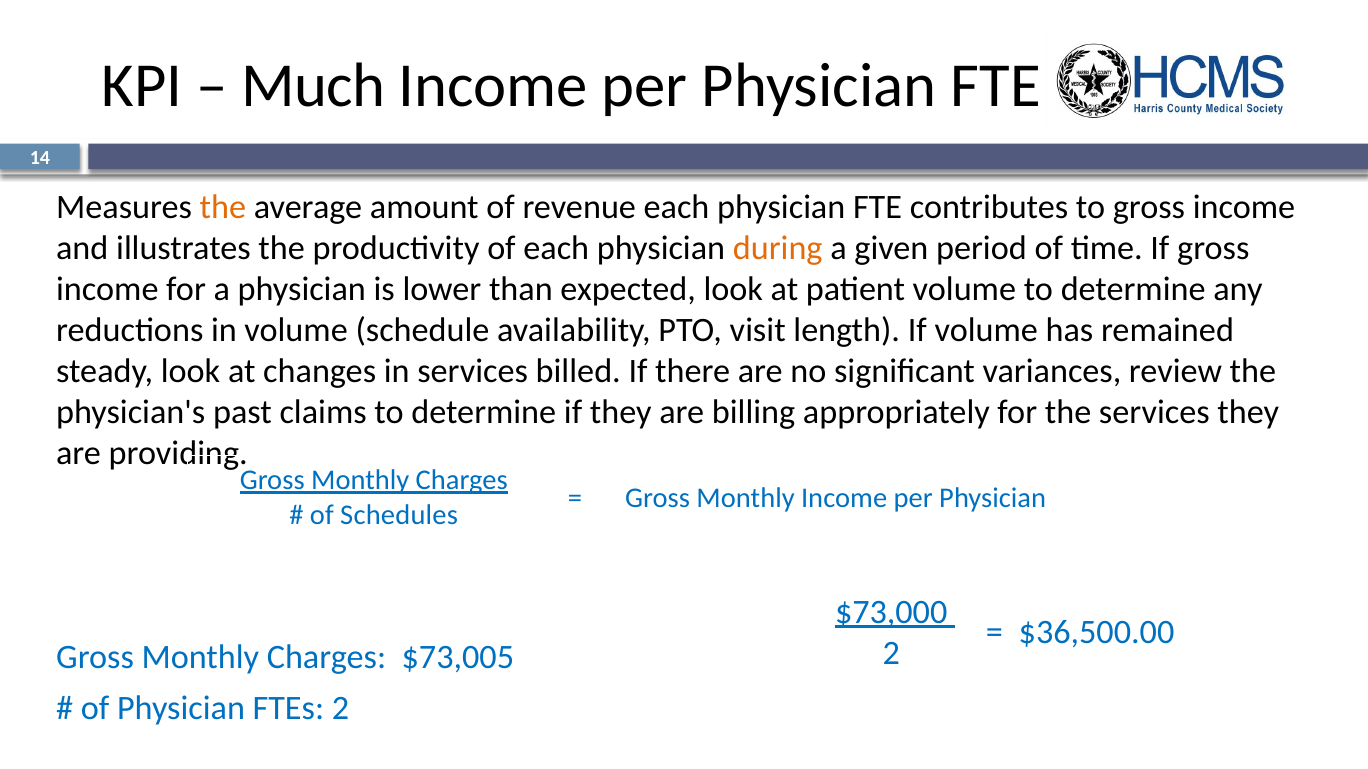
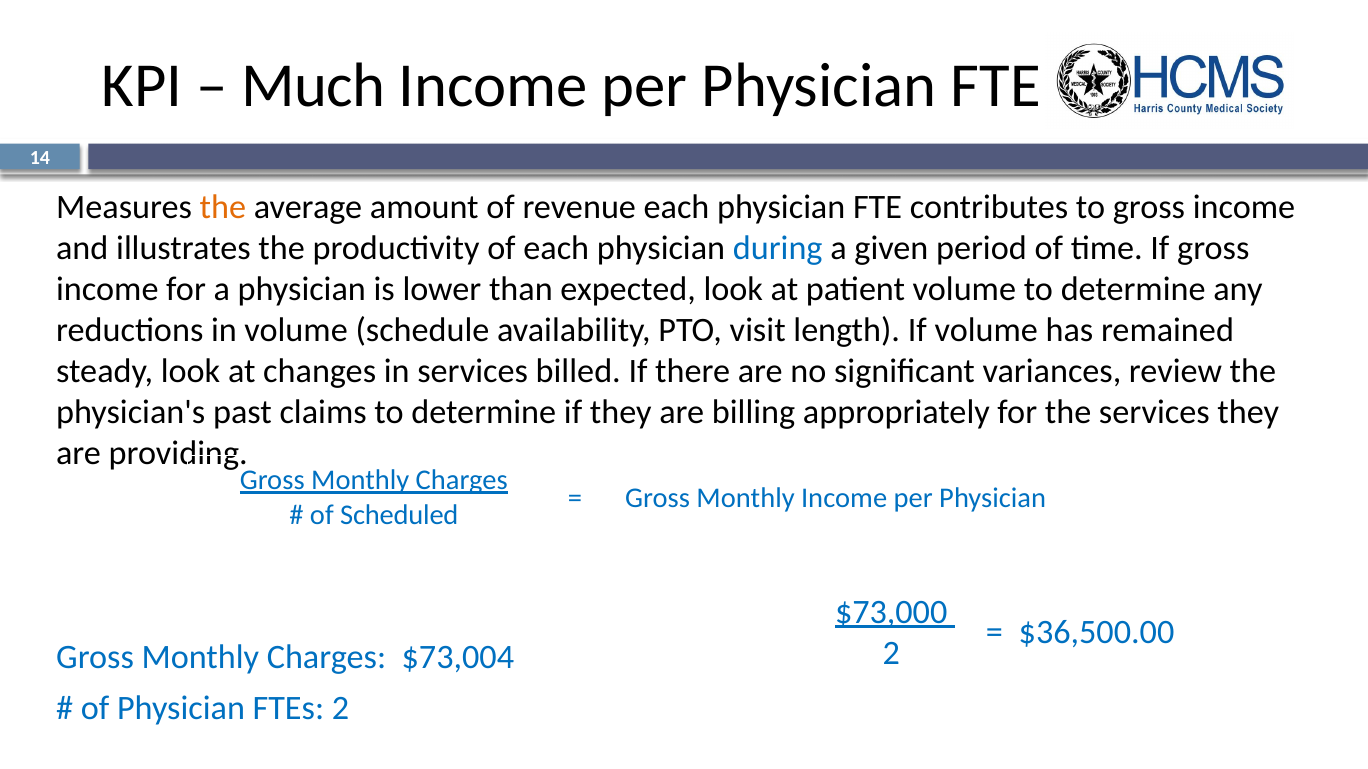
during colour: orange -> blue (778, 249)
Schedules: Schedules -> Scheduled (399, 515)
$73,005: $73,005 -> $73,004 (458, 658)
